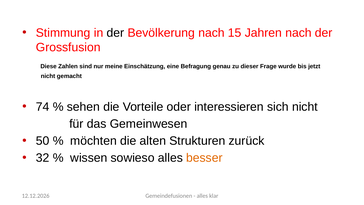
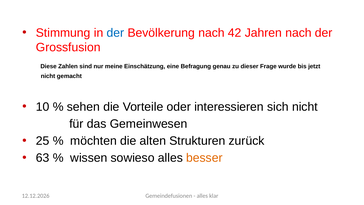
der colour: black -> blue (115, 33)
15: 15 -> 42 (235, 33)
74: 74 -> 10 (43, 107)
50: 50 -> 25 (43, 141)
32: 32 -> 63 (43, 158)
